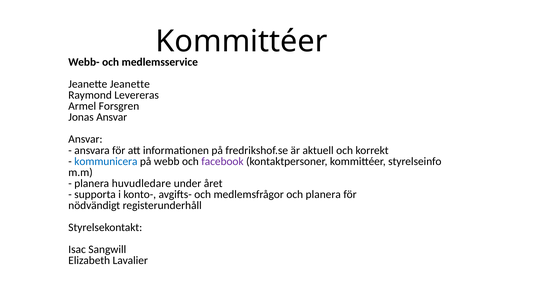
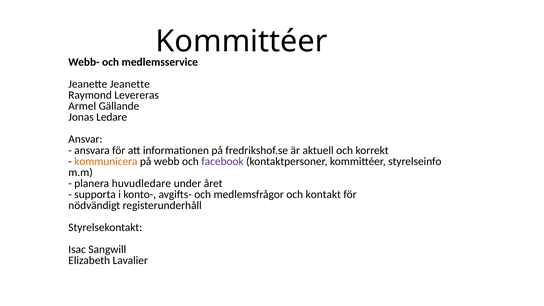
Forsgren: Forsgren -> Gällande (119, 106)
Jonas Ansvar: Ansvar -> Ledare (112, 117)
kommunicera colour: blue -> orange (106, 161)
och planera: planera -> kontakt (323, 194)
